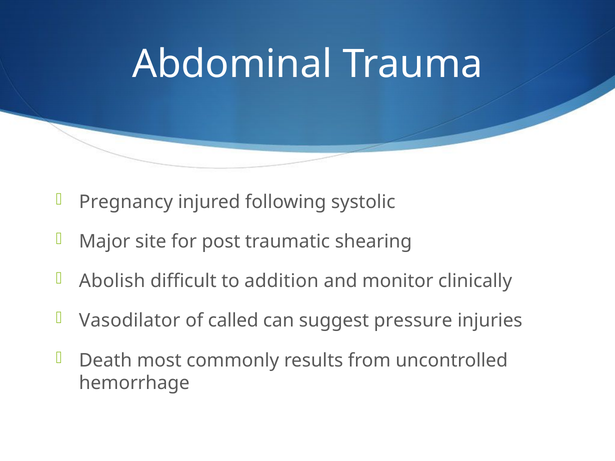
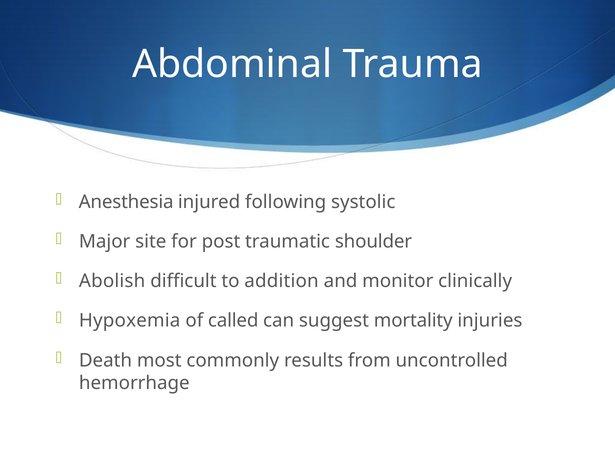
Pregnancy: Pregnancy -> Anesthesia (126, 202)
shearing: shearing -> shoulder (373, 242)
Vasodilator: Vasodilator -> Hypoxemia (130, 321)
pressure: pressure -> mortality (413, 321)
